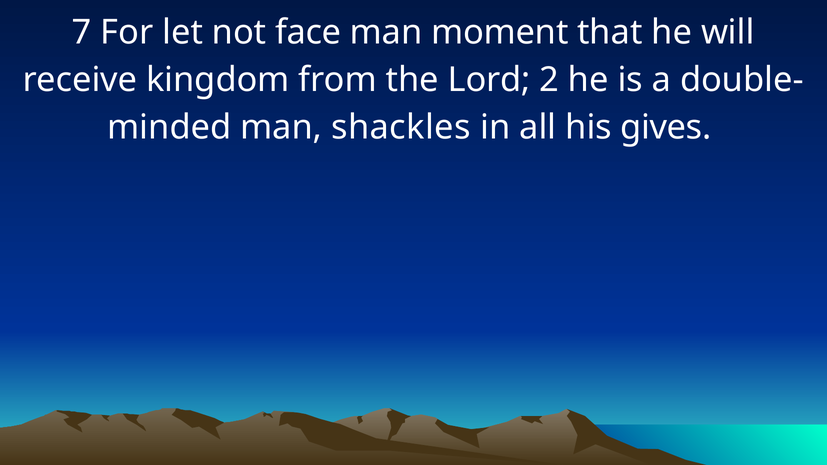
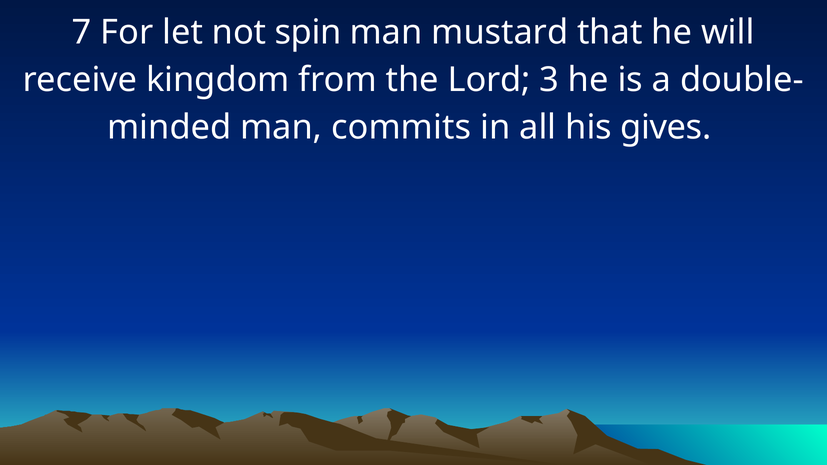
face: face -> spin (308, 32)
moment: moment -> mustard (500, 32)
2: 2 -> 3 (549, 80)
shackles: shackles -> commits (401, 127)
